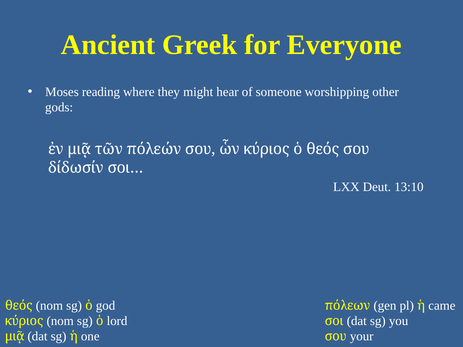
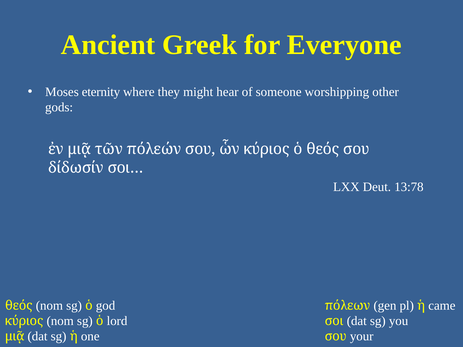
reading: reading -> eternity (101, 92)
13:10: 13:10 -> 13:78 (409, 187)
